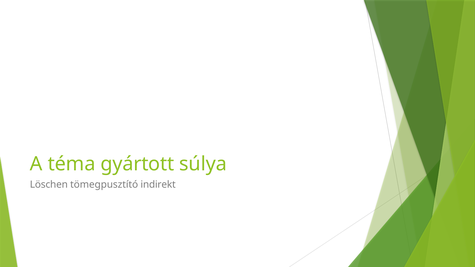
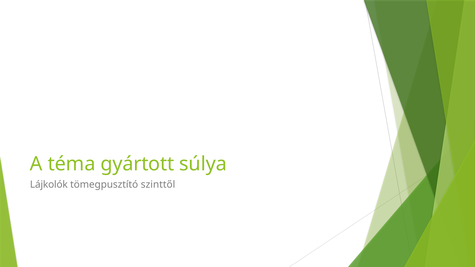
Löschen: Löschen -> Lájkolók (49, 185)
indirekt: indirekt -> szinttől (158, 185)
